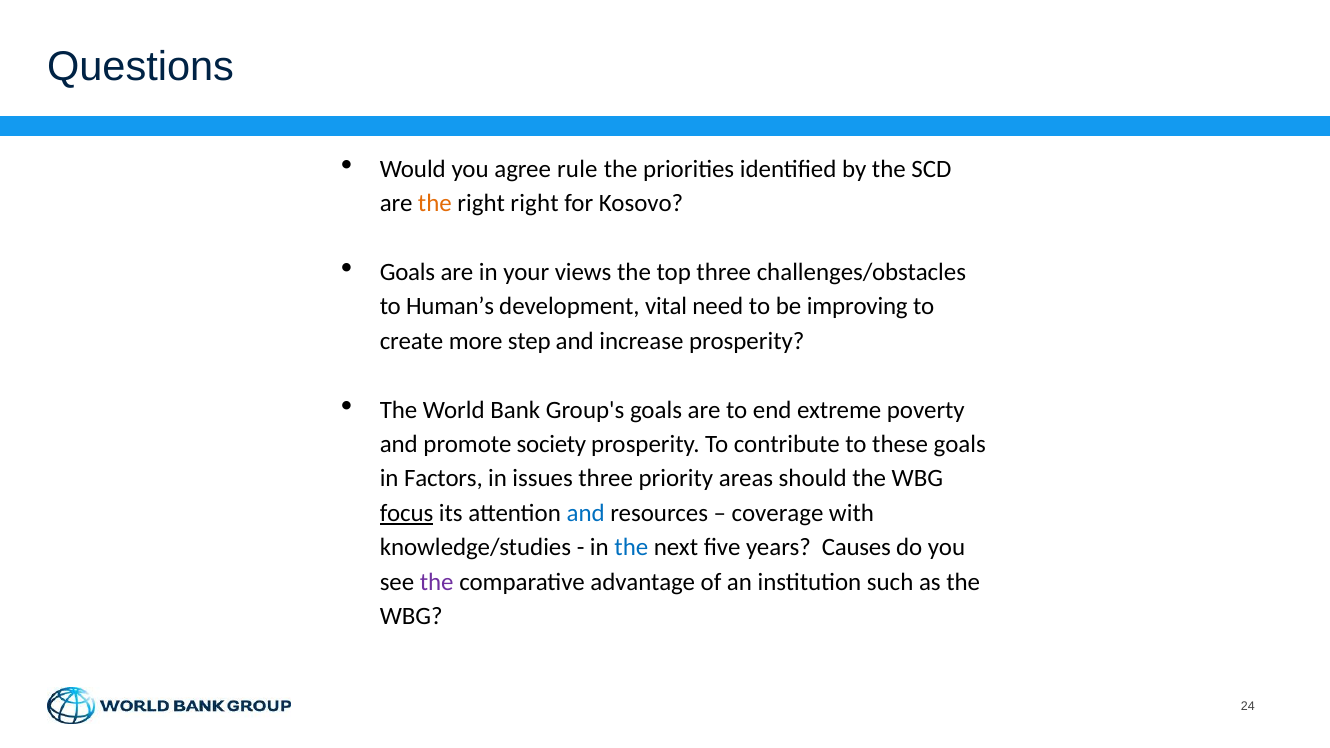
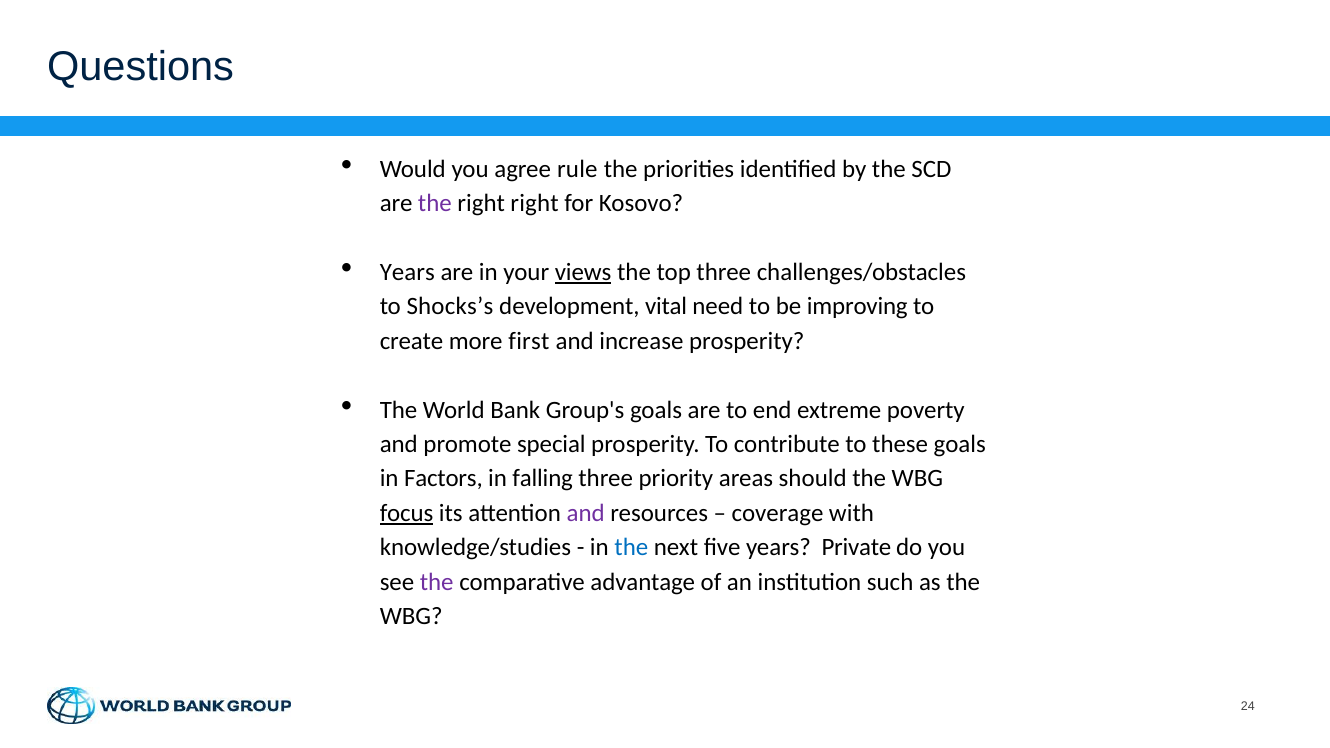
the colour: orange -> purple (435, 204)
Goals: Goals -> Years (407, 272)
views underline: none -> present (583, 272)
Human’s: Human’s -> Shocks’s (450, 307)
step: step -> first (529, 341)
society: society -> special (551, 444)
issues: issues -> falling (543, 479)
and colour: blue -> purple (586, 513)
Causes: Causes -> Private (856, 548)
